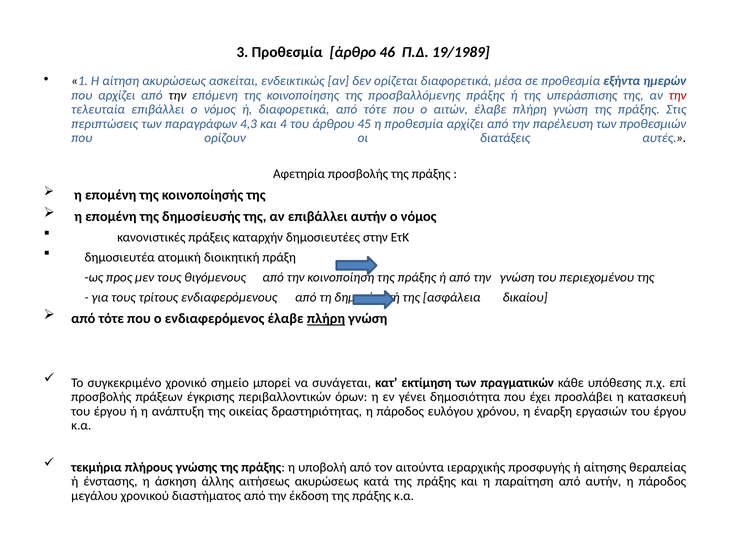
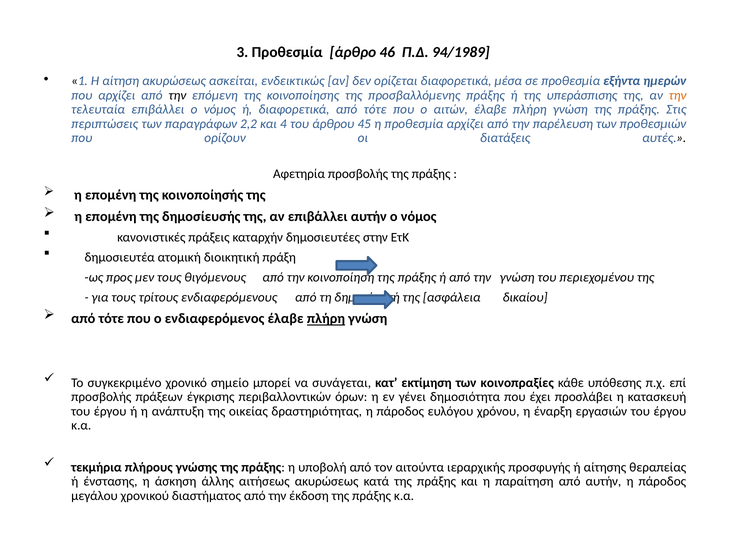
19/1989: 19/1989 -> 94/1989 (461, 52)
την colour: red -> orange (677, 95)
4,3: 4,3 -> 2,2 (249, 124)
πραγματικών: πραγματικών -> κοινοπραξίες (517, 382)
